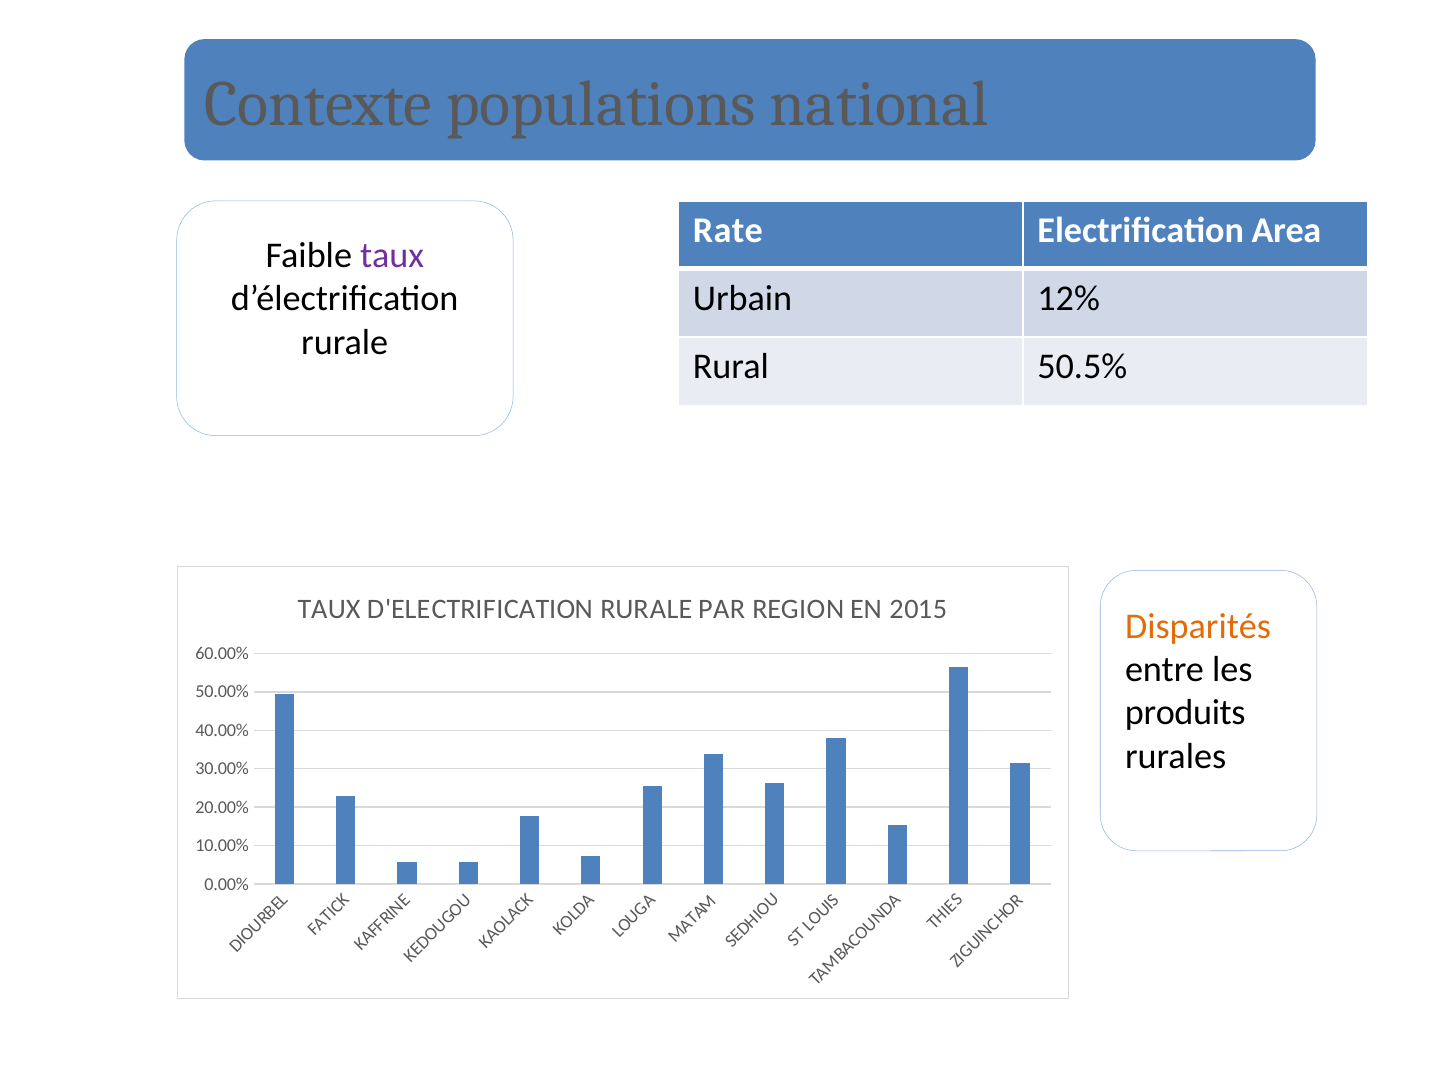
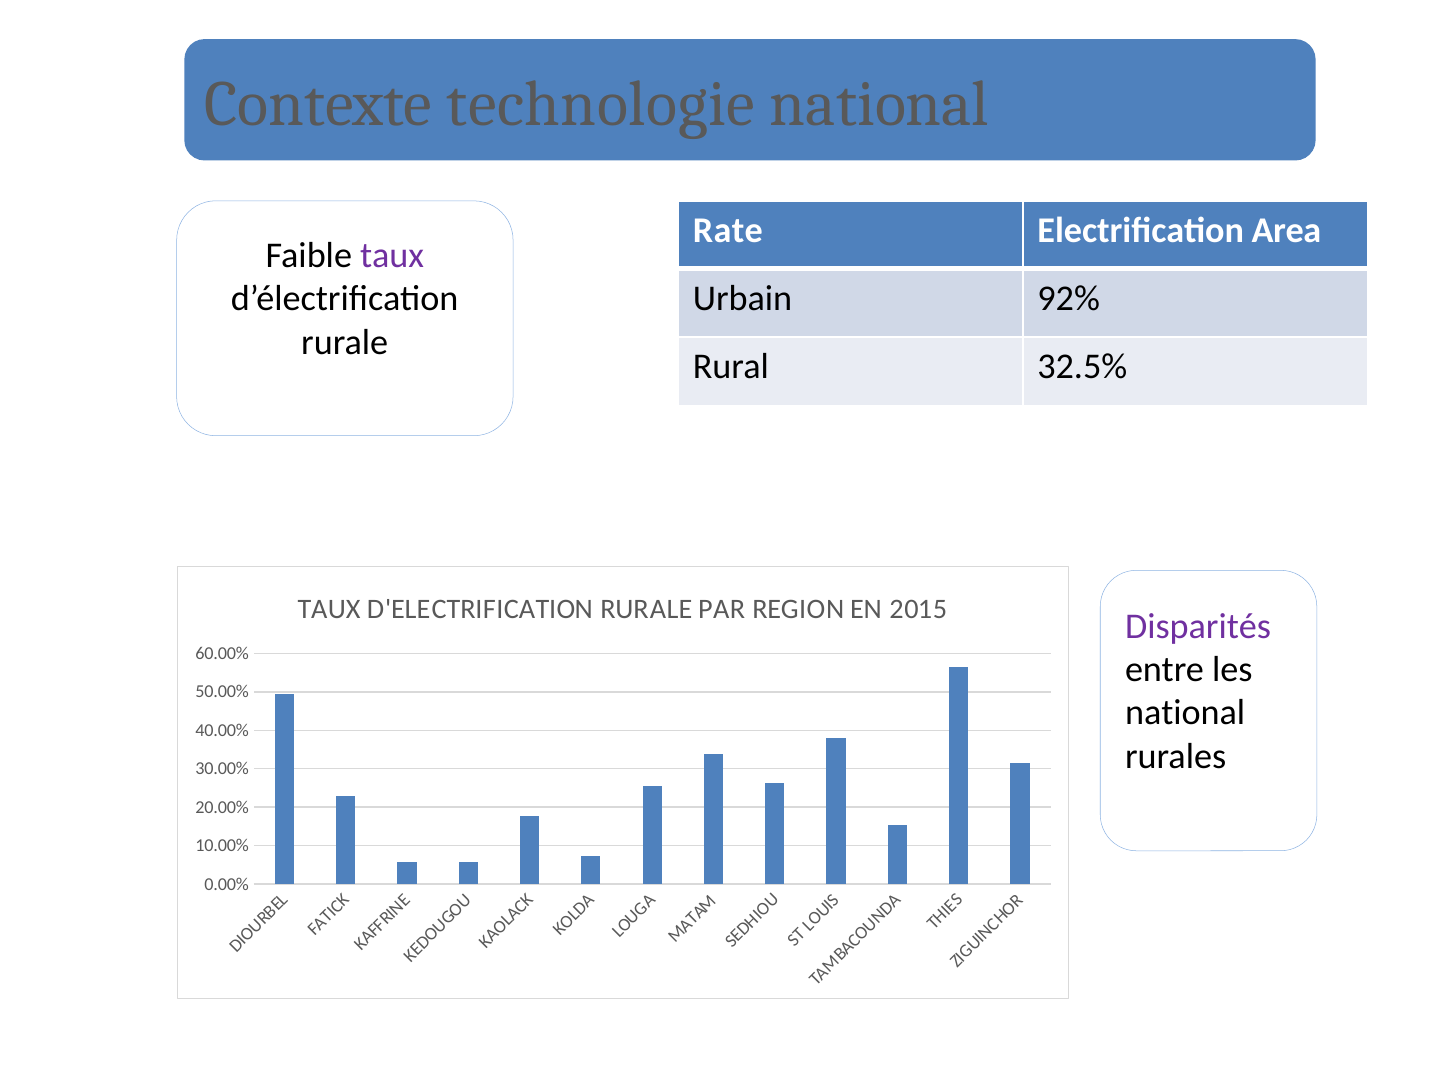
Contexte populations: populations -> technologie (601, 104)
12%: 12% -> 92% (1069, 298)
50.5%: 50.5% -> 32.5% (1082, 367)
Disparités colour: orange -> purple (1198, 626)
produits: produits -> national (1185, 713)
